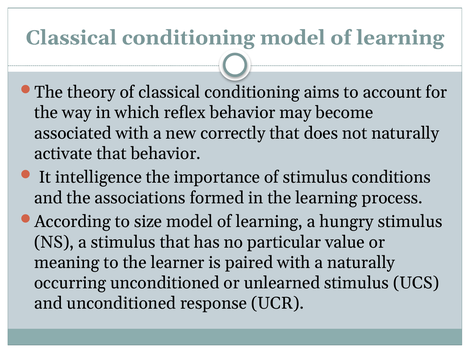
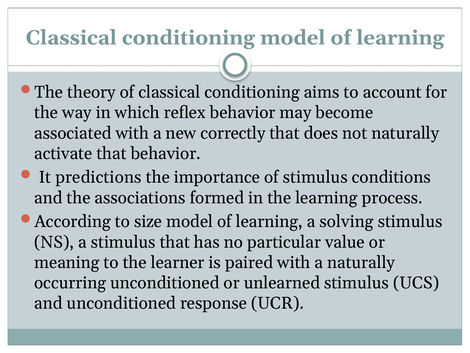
intelligence: intelligence -> predictions (98, 177)
hungry: hungry -> solving (347, 221)
